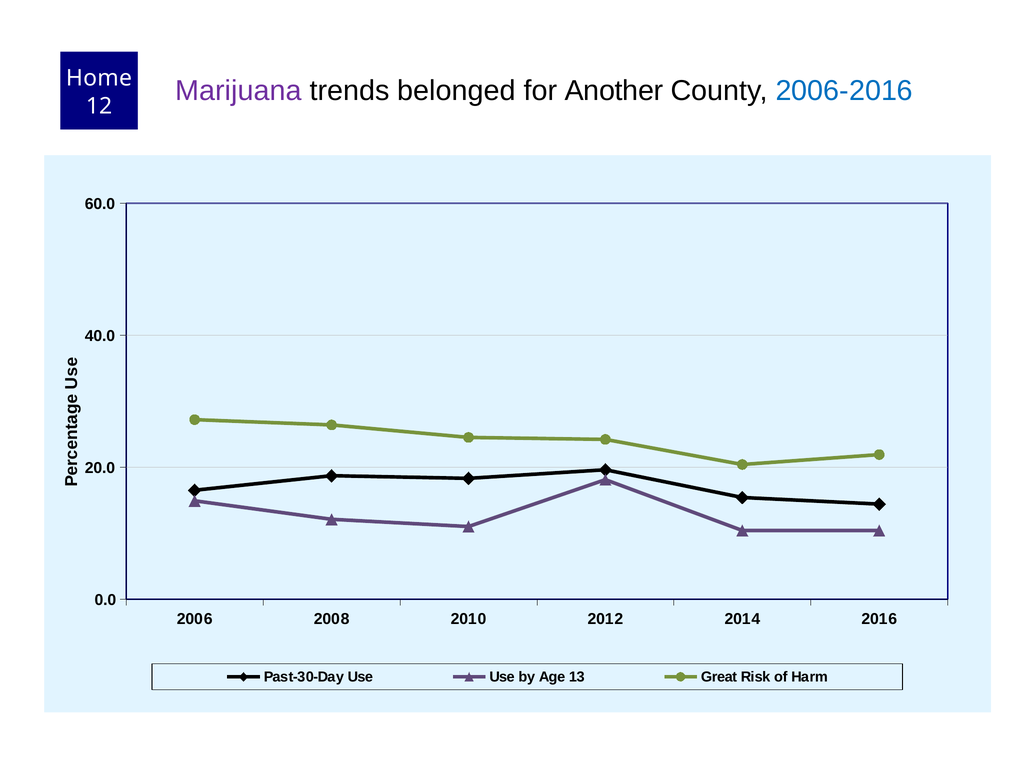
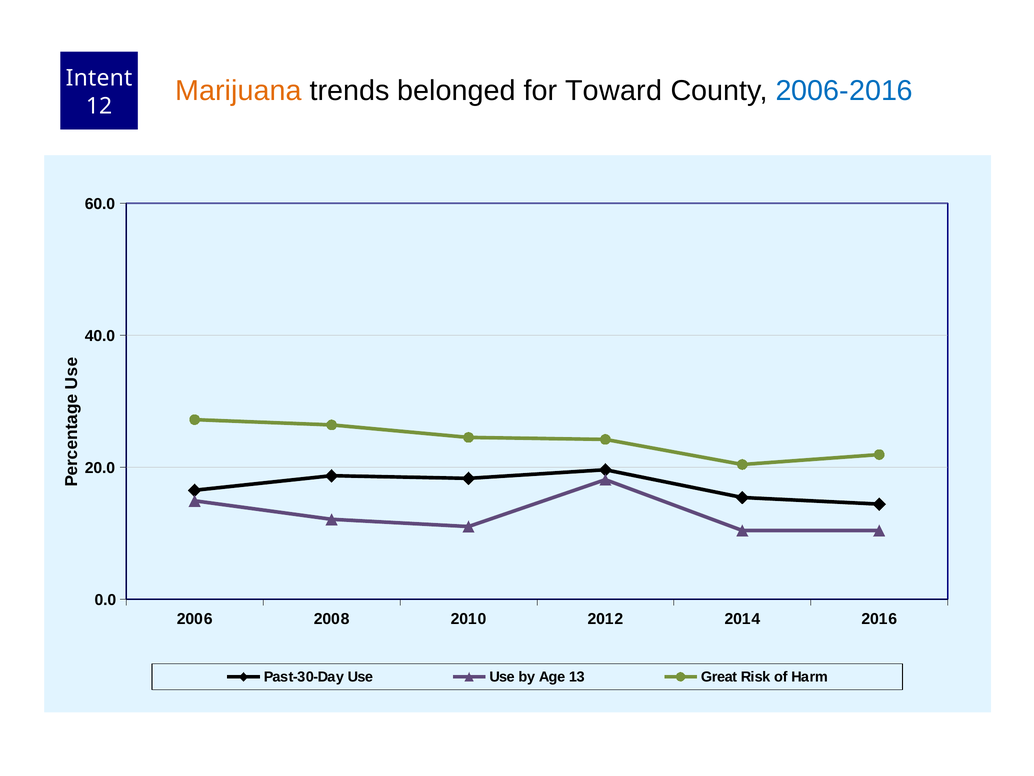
Home: Home -> Intent (99, 78)
Marijuana colour: purple -> orange (238, 91)
Another: Another -> Toward (614, 91)
